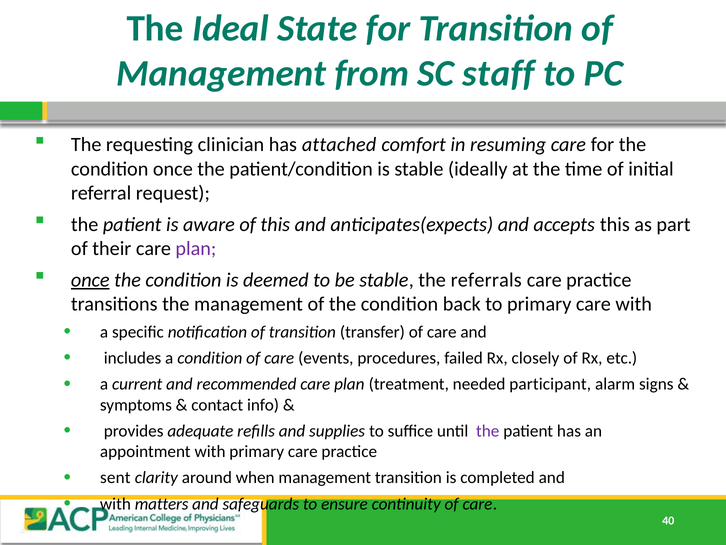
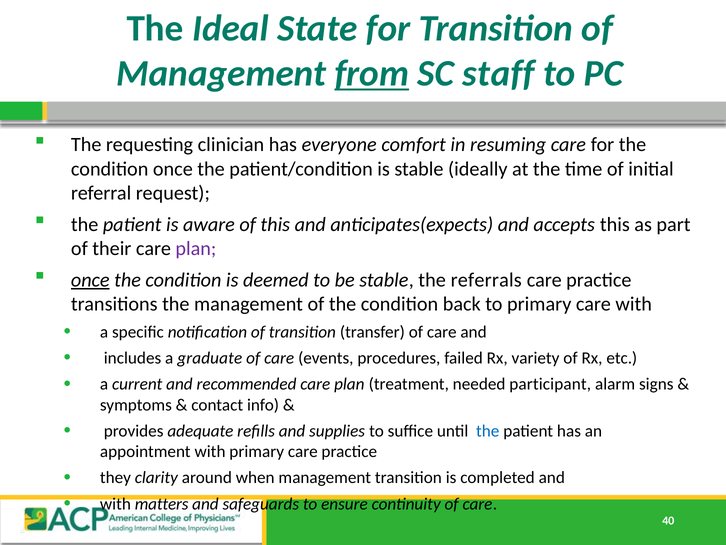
from underline: none -> present (372, 73)
attached: attached -> everyone (339, 145)
a condition: condition -> graduate (210, 358)
closely: closely -> variety (536, 358)
the colour: purple -> blue (488, 431)
sent: sent -> they (115, 477)
